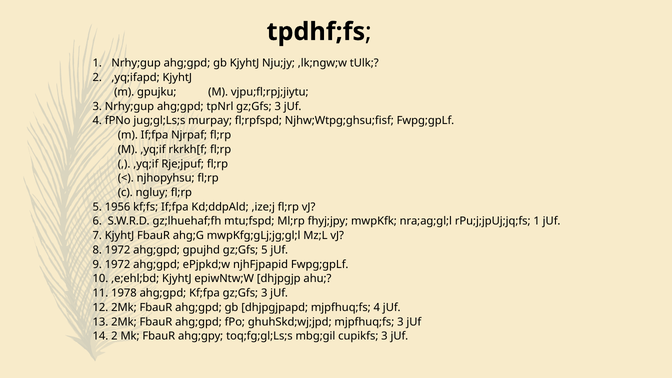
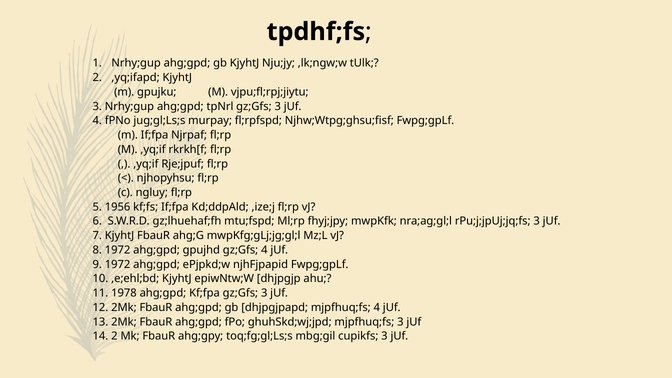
rPu;j;jpUj;jq;fs 1: 1 -> 3 (537, 221)
gz;Gfs 5: 5 -> 4 (264, 250)
